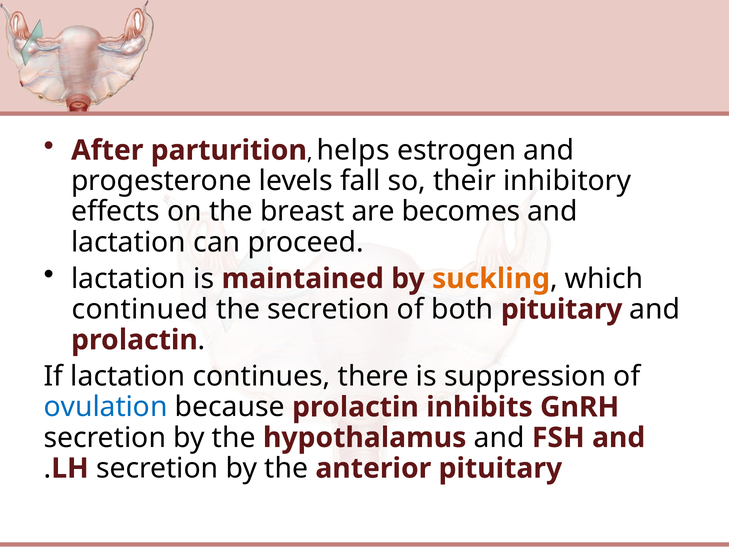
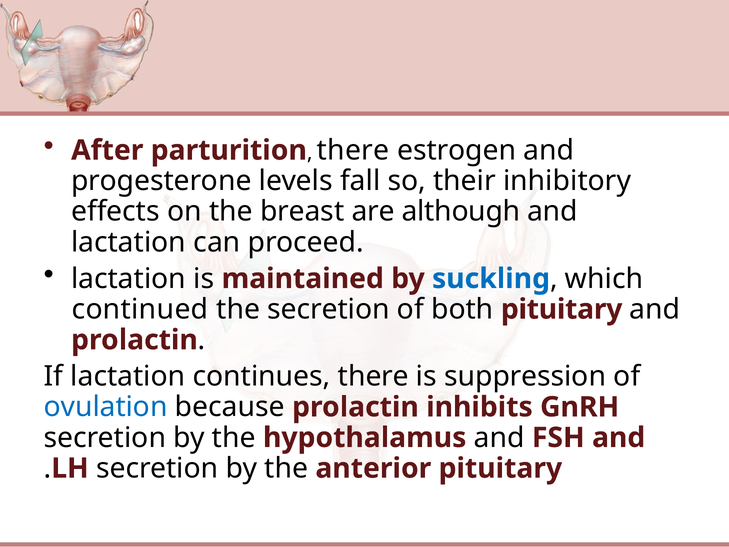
parturition helps: helps -> there (353, 150)
becomes: becomes -> although (461, 211)
suckling colour: orange -> blue (491, 279)
